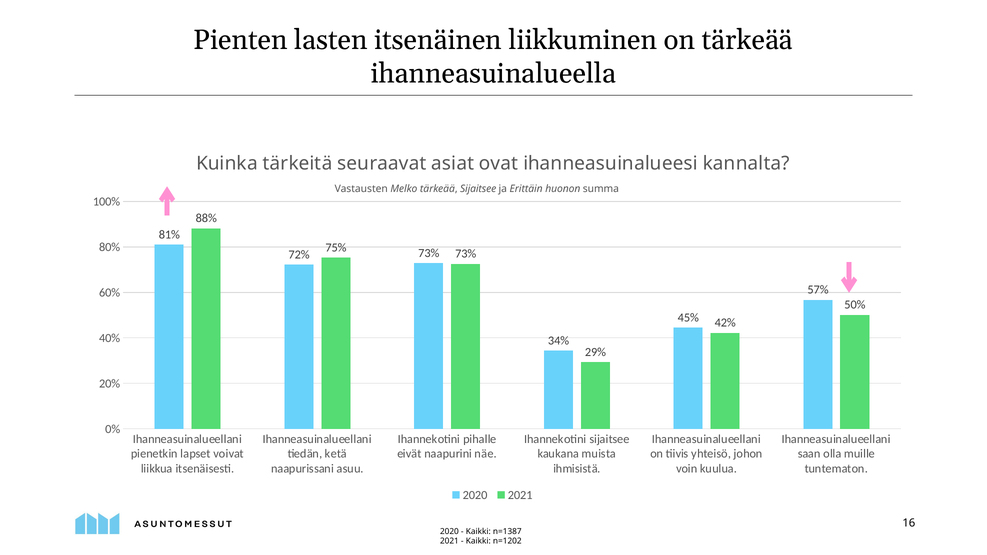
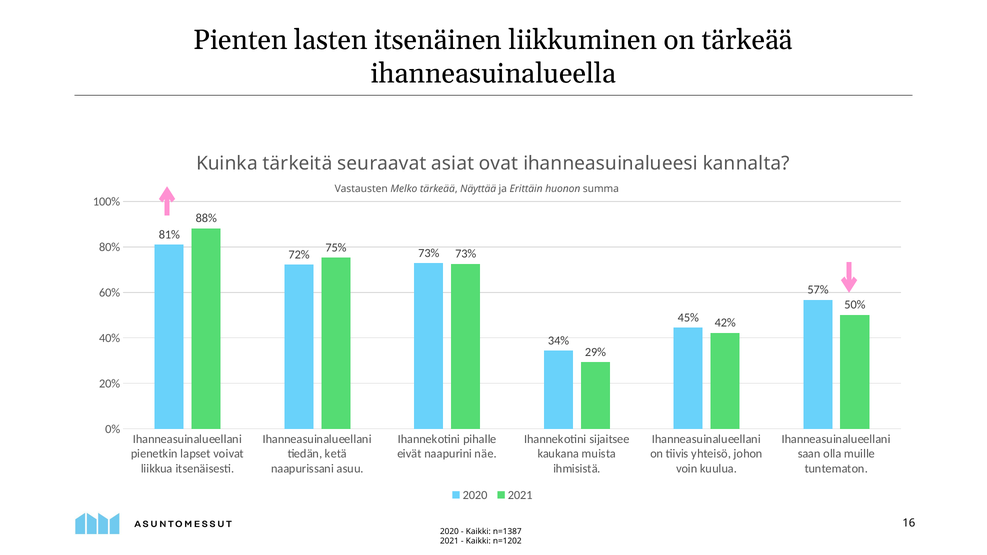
tärkeää Sijaitsee: Sijaitsee -> Näyttää (478, 189)
